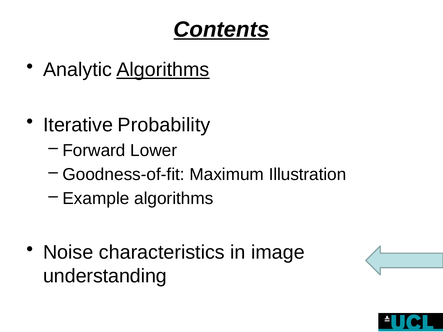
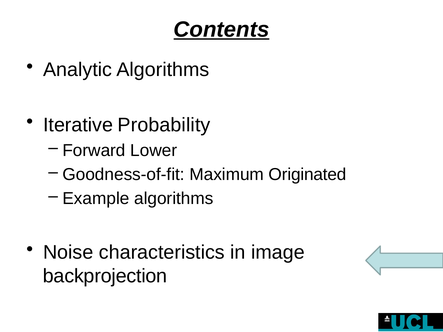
Algorithms underline: present -> none (163, 70)
Illustration: Illustration -> Originated (308, 175)
understanding: understanding -> backprojection (105, 276)
